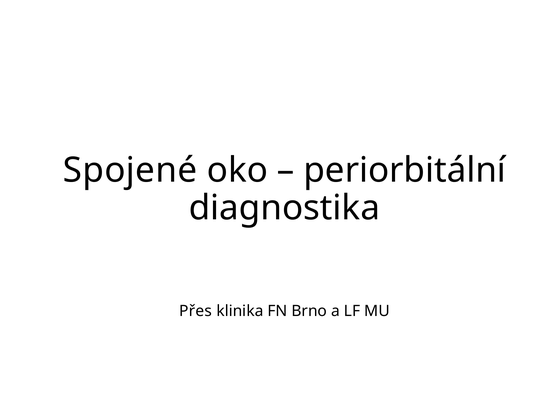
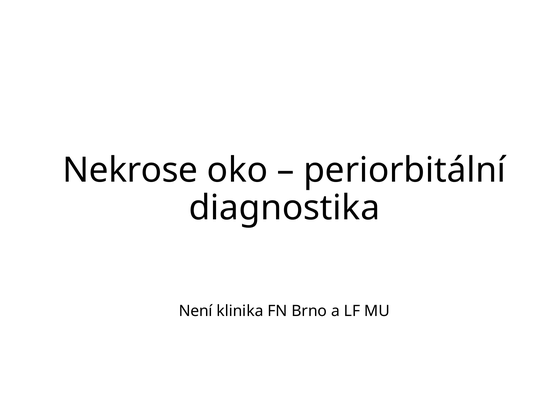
Spojené: Spojené -> Nekrose (130, 170)
Přes: Přes -> Není (196, 311)
